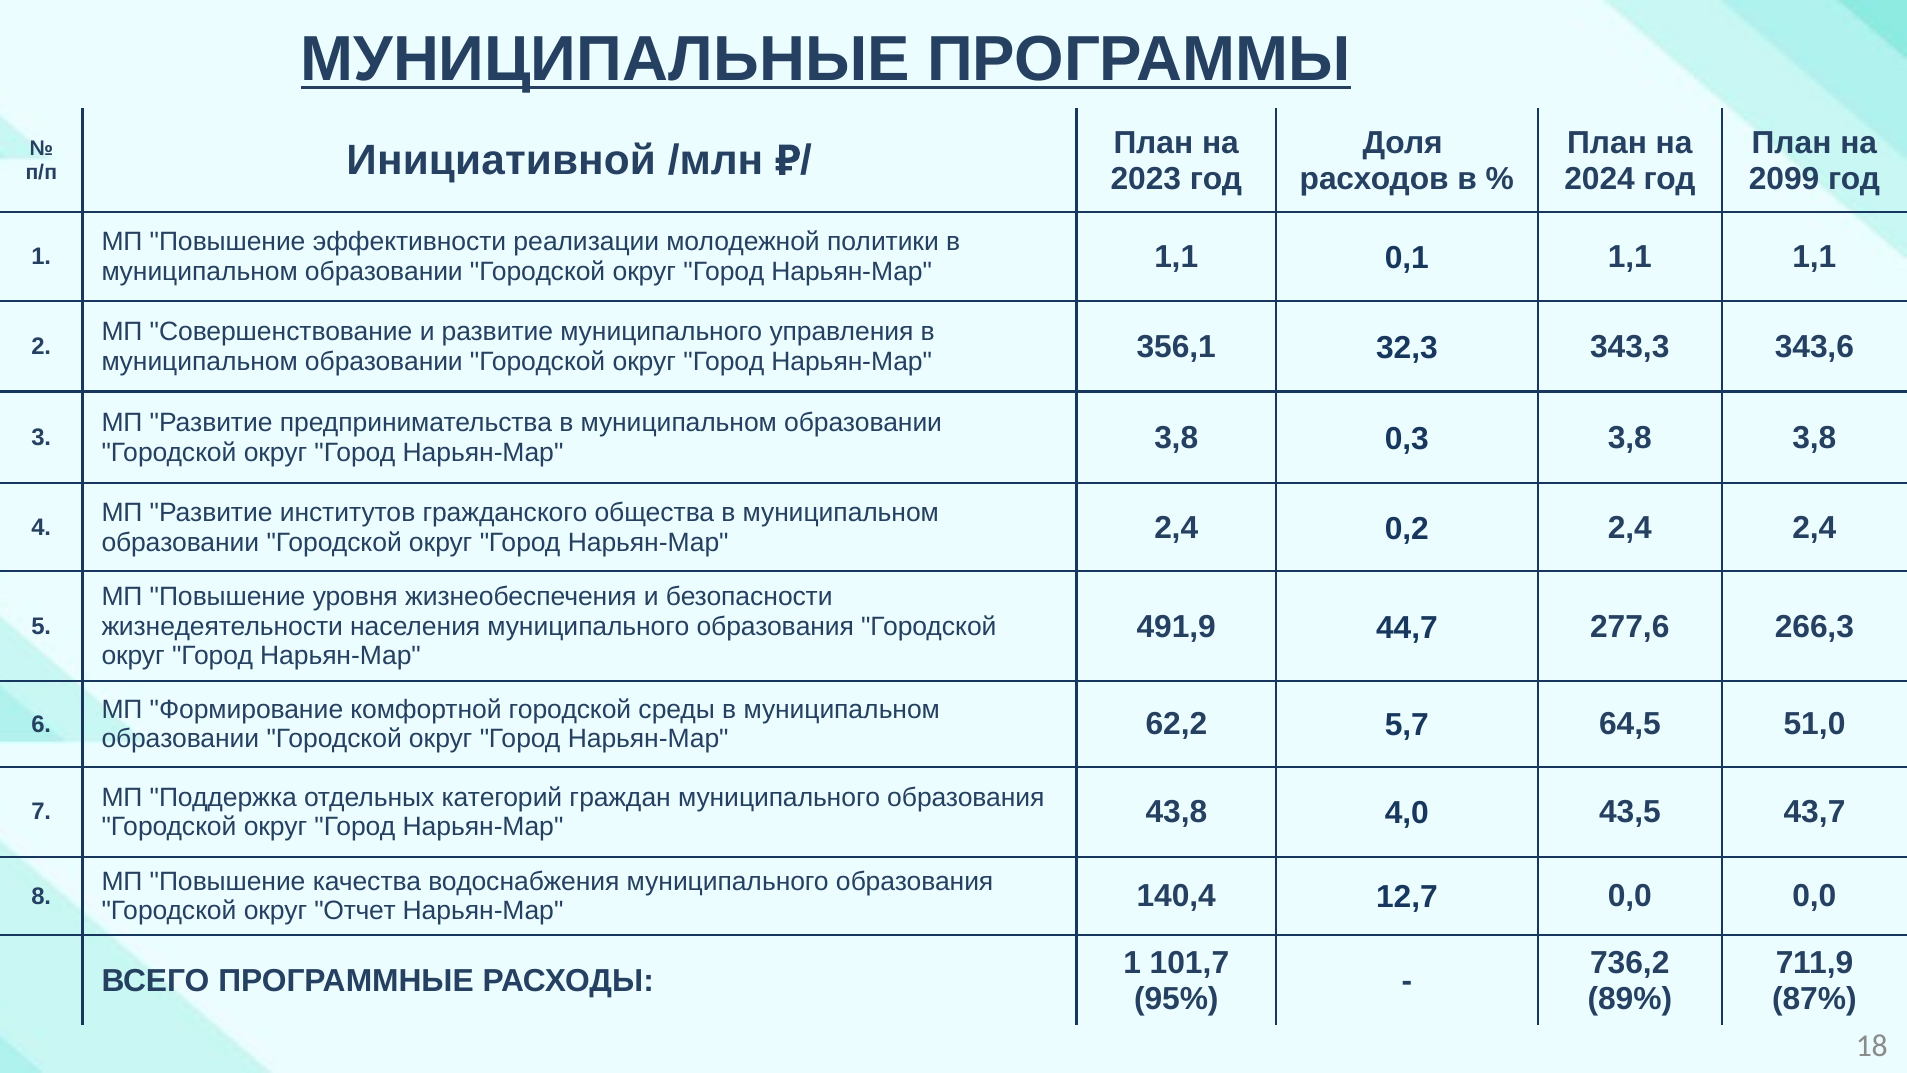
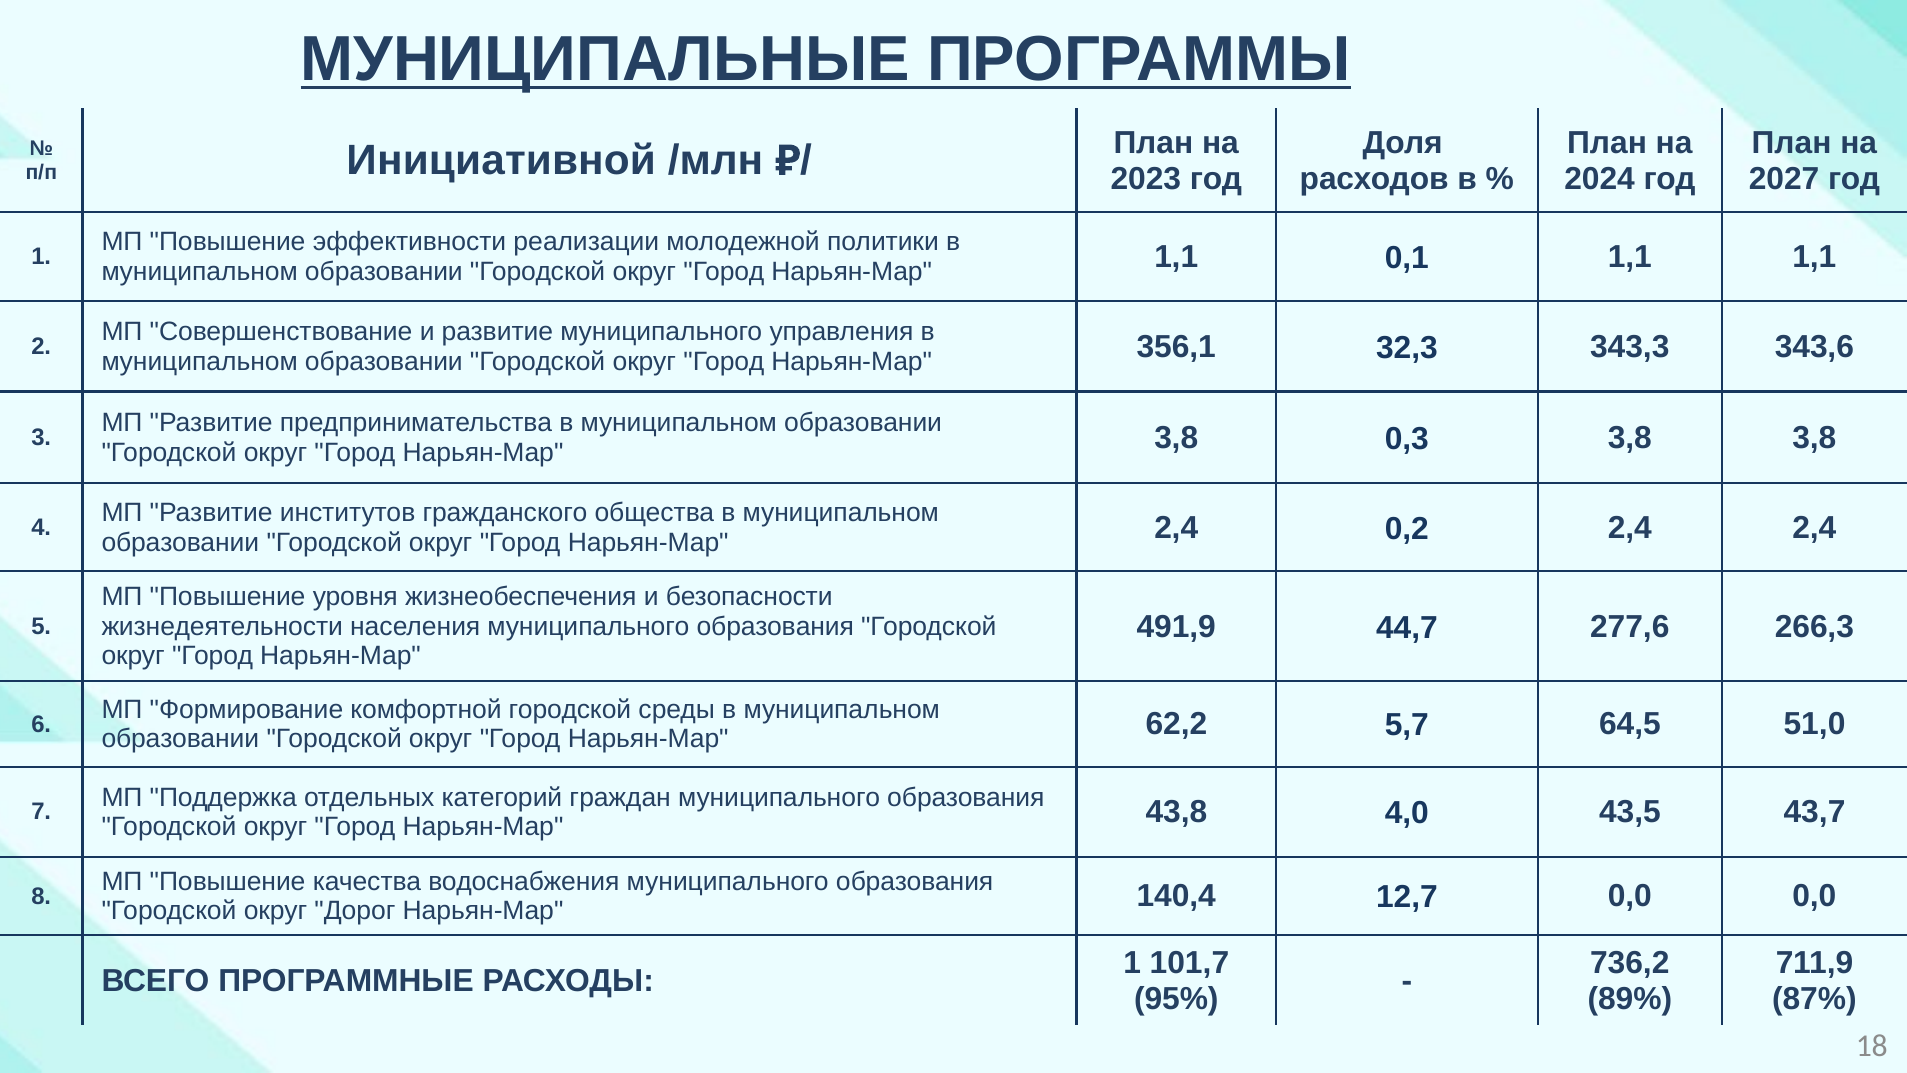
2099: 2099 -> 2027 (1784, 179)
Отчет: Отчет -> Дорог (355, 911)
